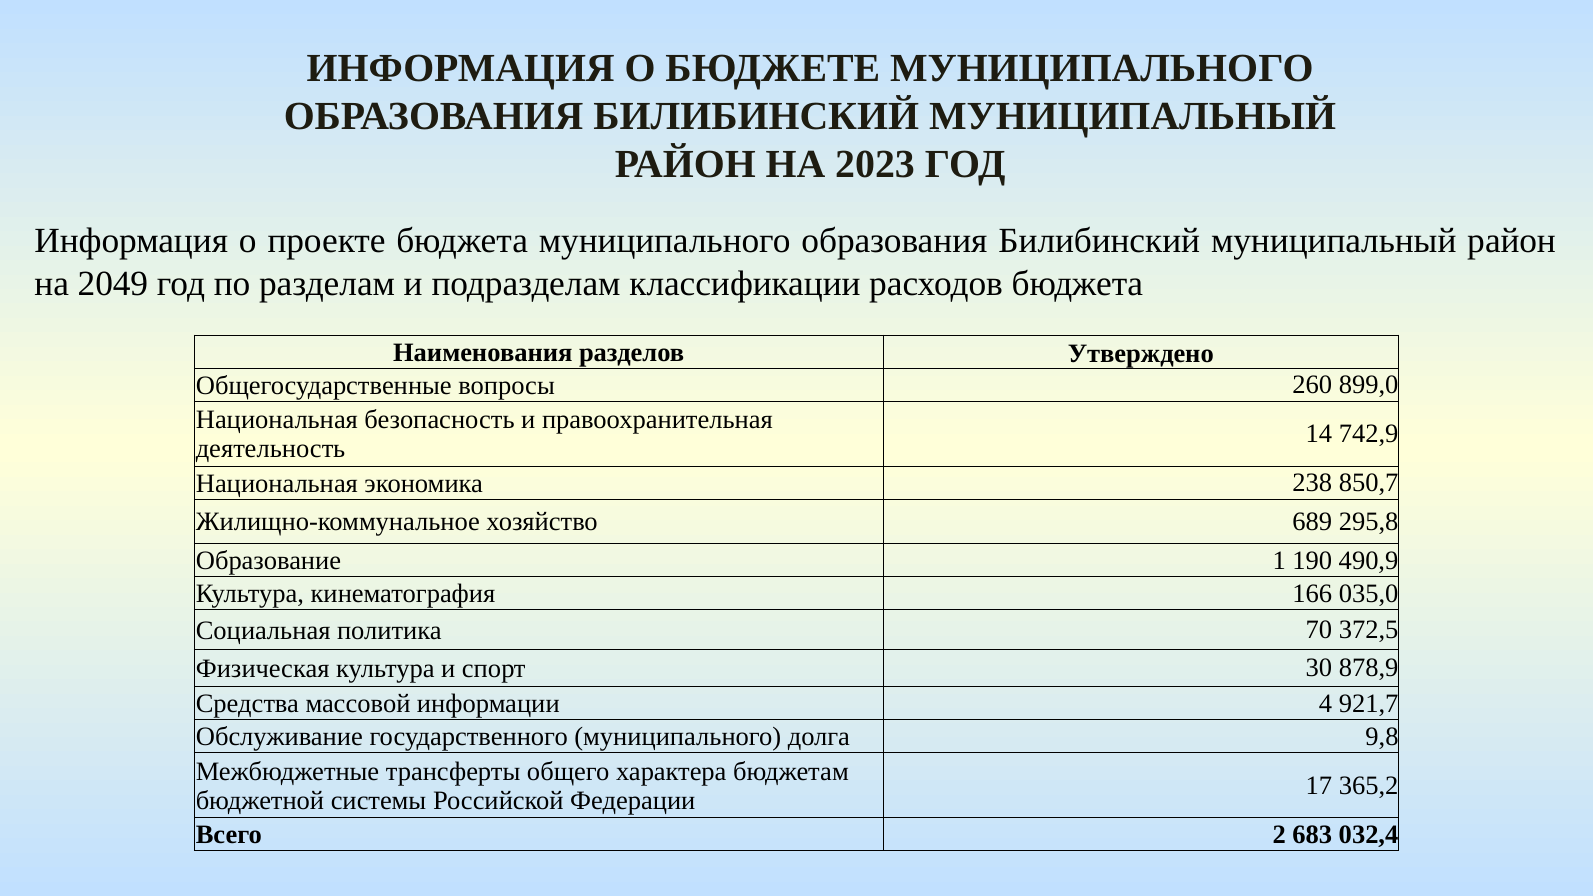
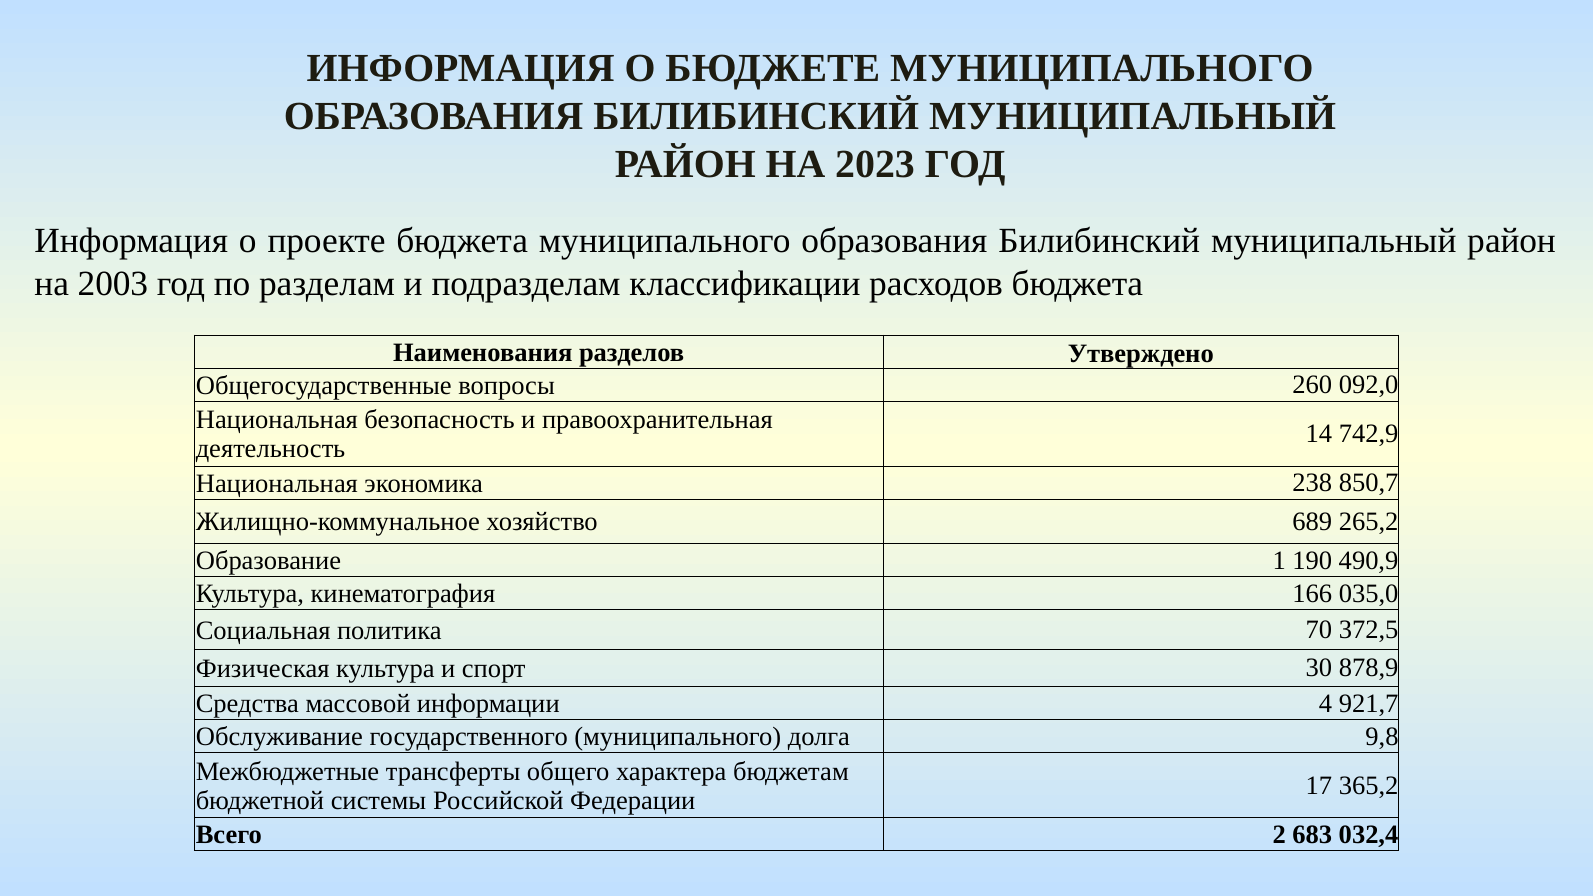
2049: 2049 -> 2003 (113, 284)
899,0: 899,0 -> 092,0 (1369, 385)
295,8: 295,8 -> 265,2 (1369, 522)
